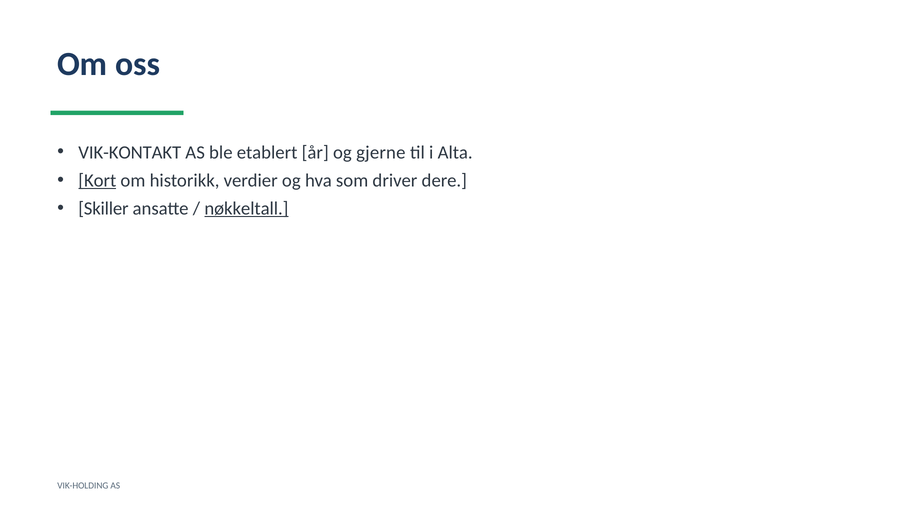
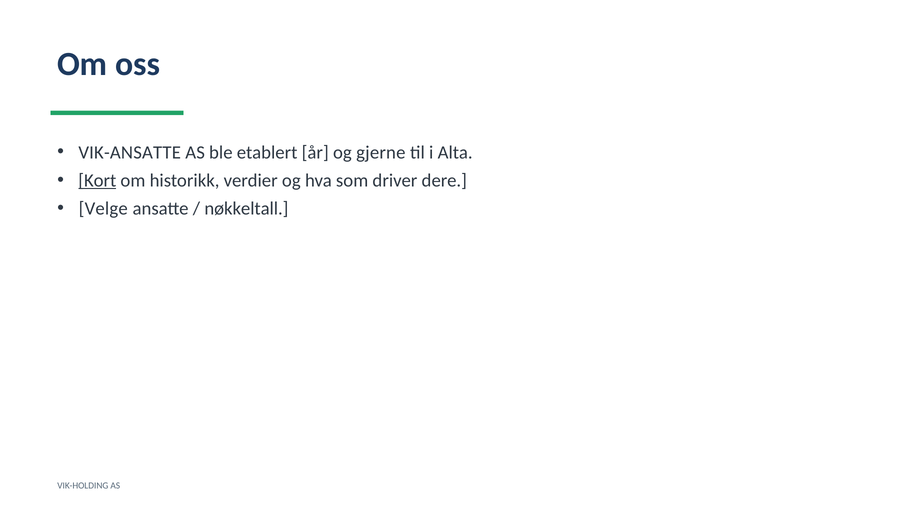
VIK-KONTAKT: VIK-KONTAKT -> VIK-ANSATTE (130, 152)
Skiller: Skiller -> Velge (103, 209)
nøkkeltall underline: present -> none (246, 209)
